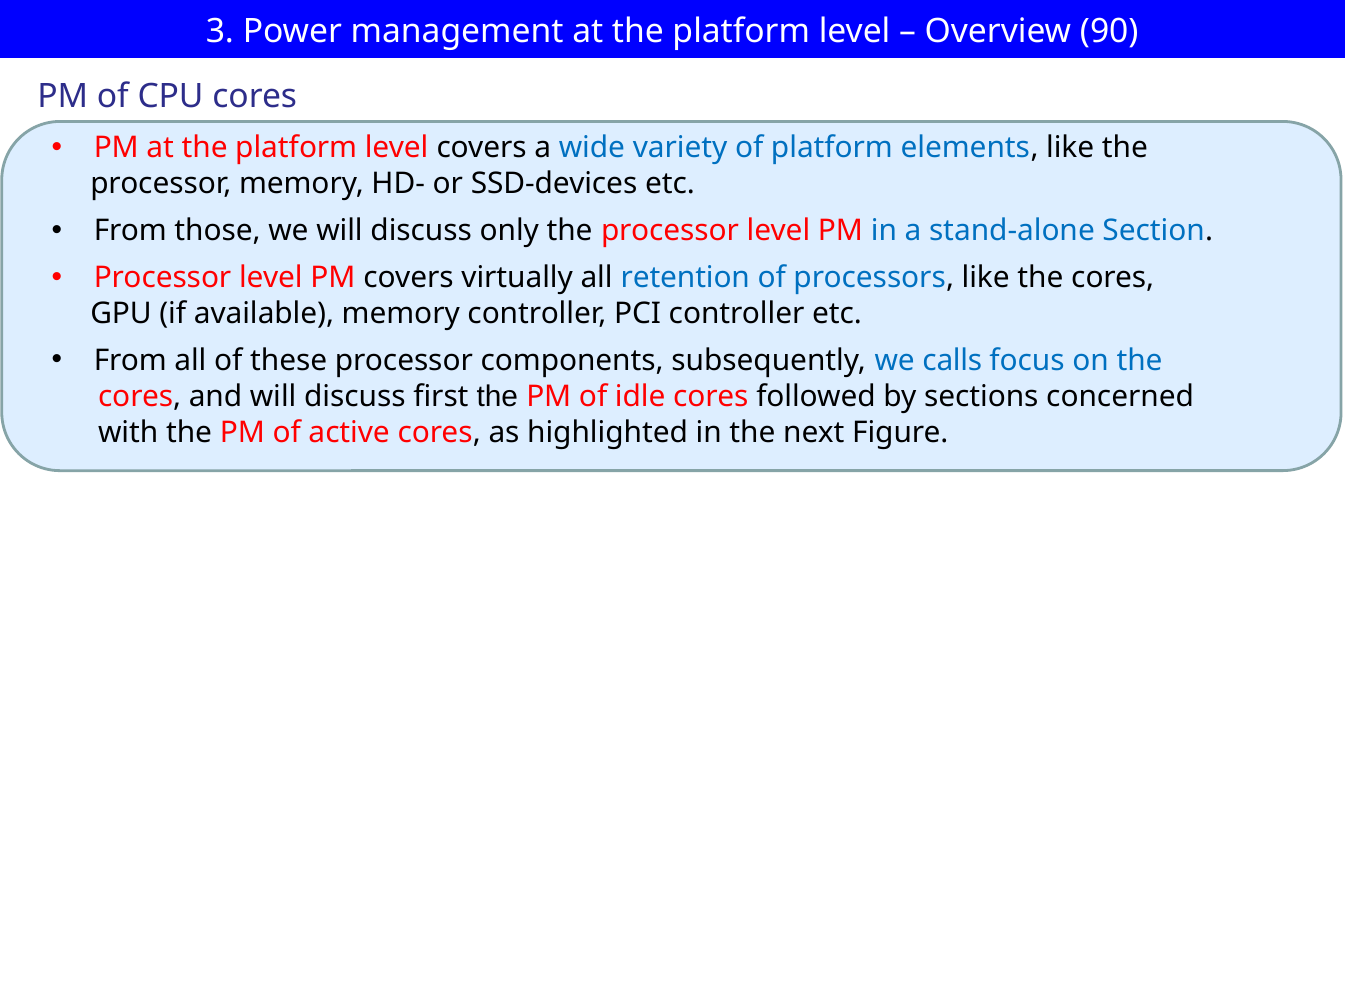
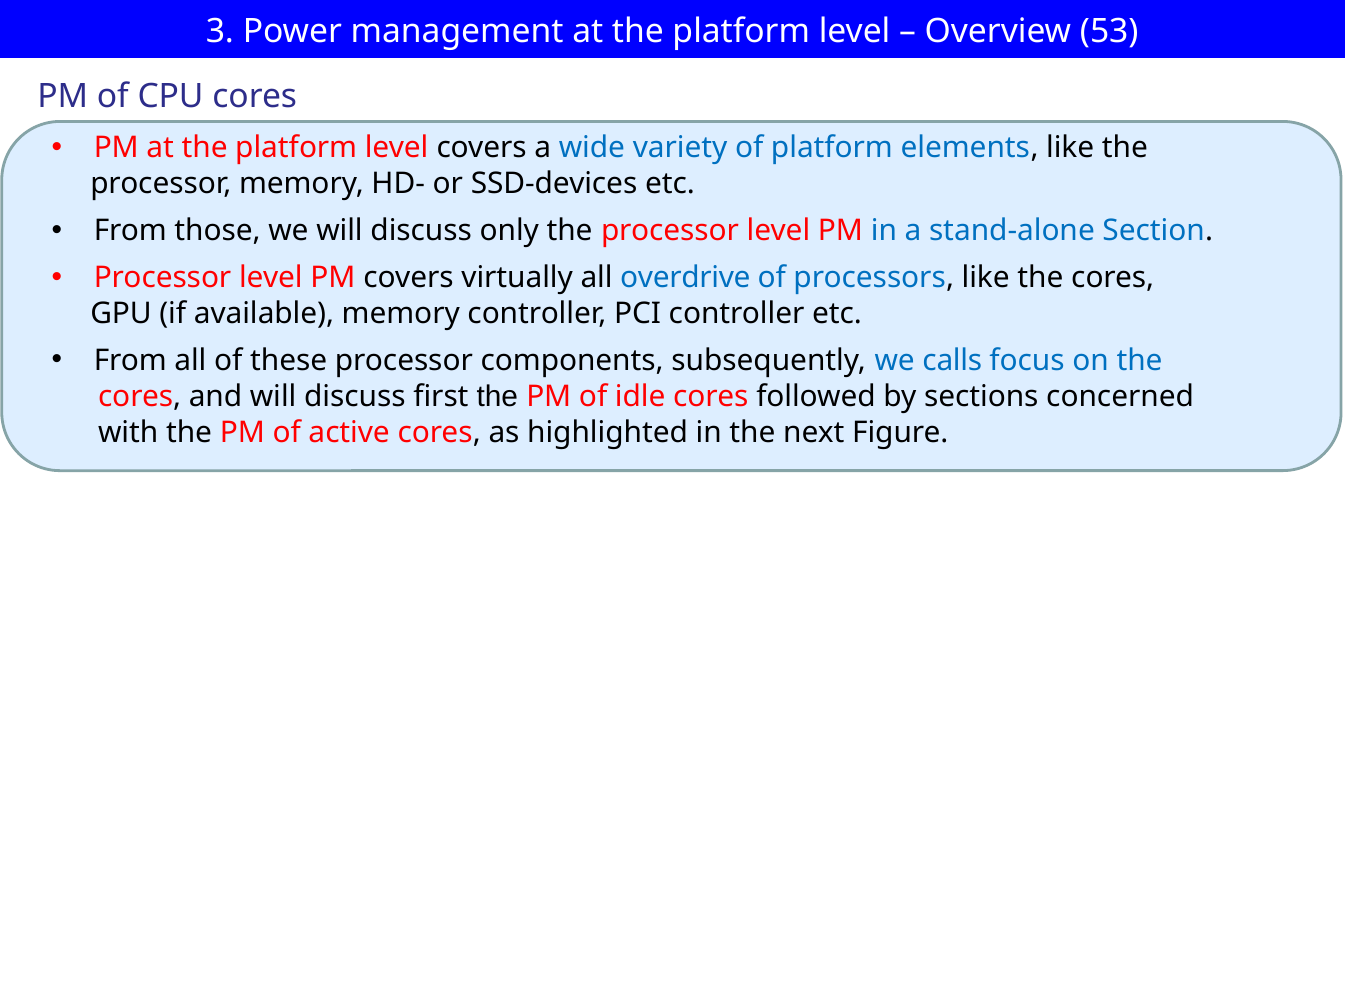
90: 90 -> 53 (1109, 31)
retention: retention -> overdrive (685, 278)
